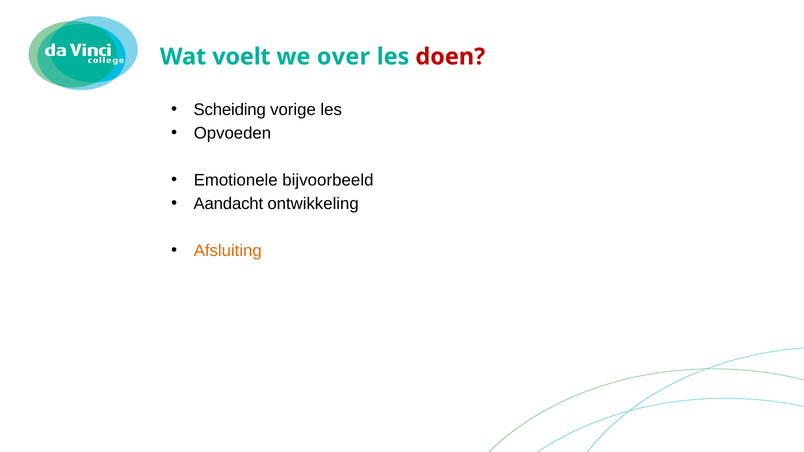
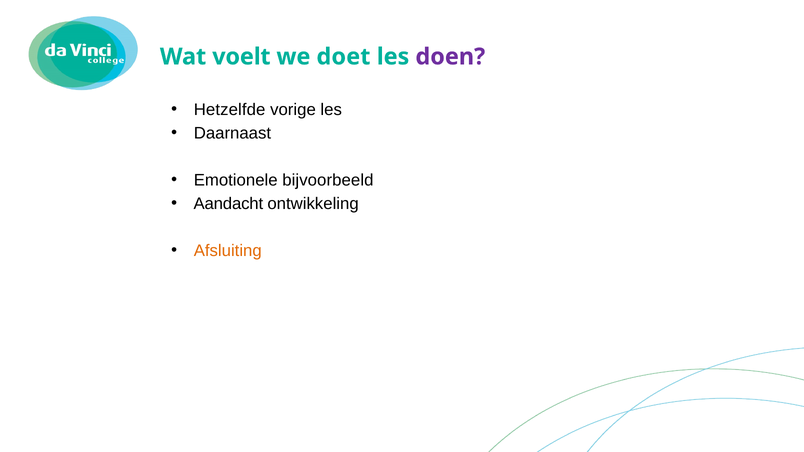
over: over -> doet (343, 57)
doen colour: red -> purple (450, 57)
Scheiding: Scheiding -> Hetzelfde (230, 110)
Opvoeden: Opvoeden -> Daarnaast (232, 133)
